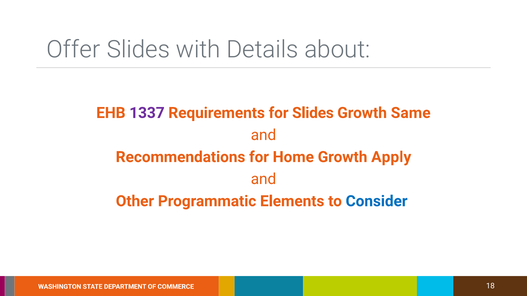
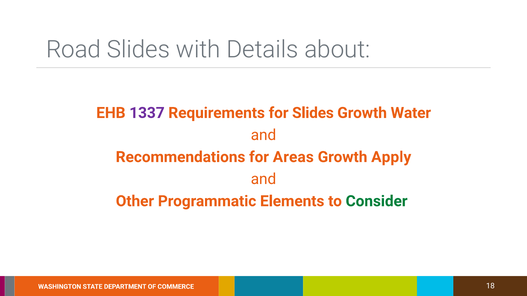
Offer: Offer -> Road (74, 50)
Same: Same -> Water (411, 113)
Home: Home -> Areas (293, 157)
Consider colour: blue -> green (377, 201)
